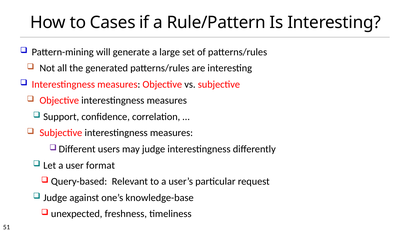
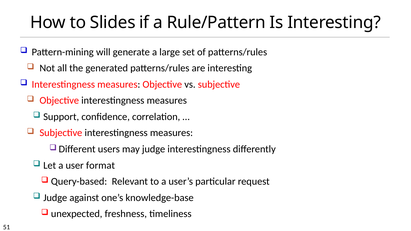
Cases: Cases -> Slides (113, 23)
